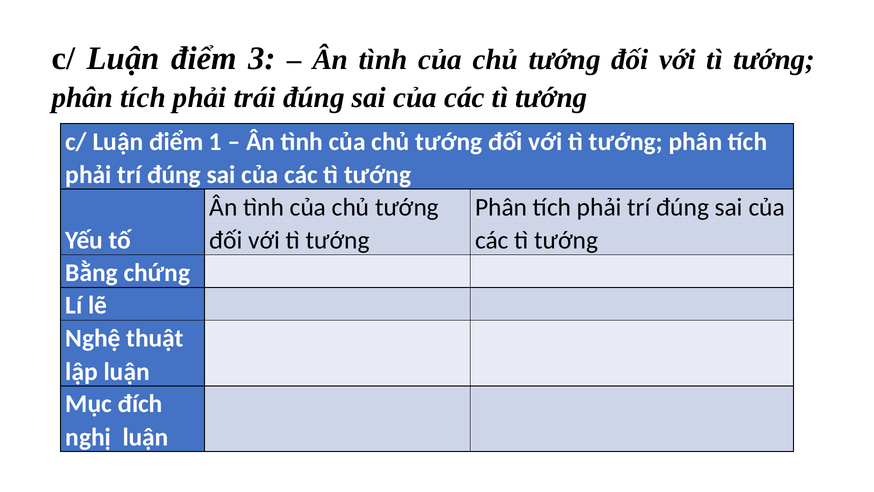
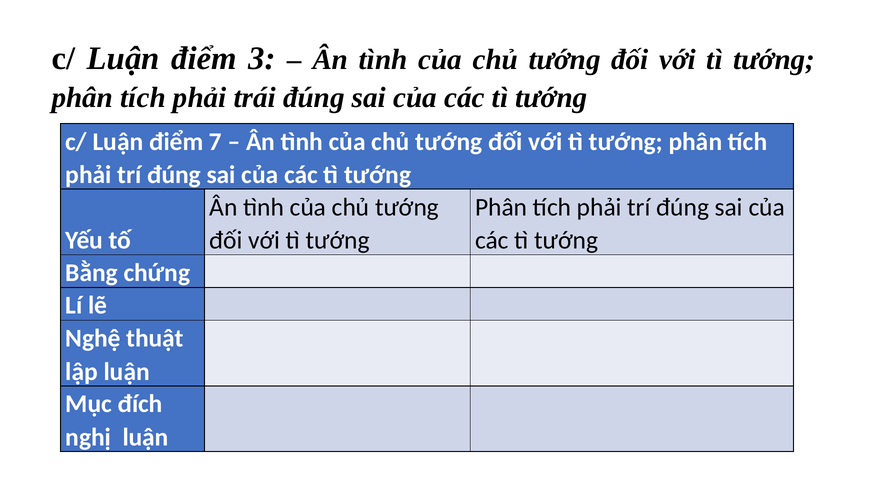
1: 1 -> 7 (215, 141)
